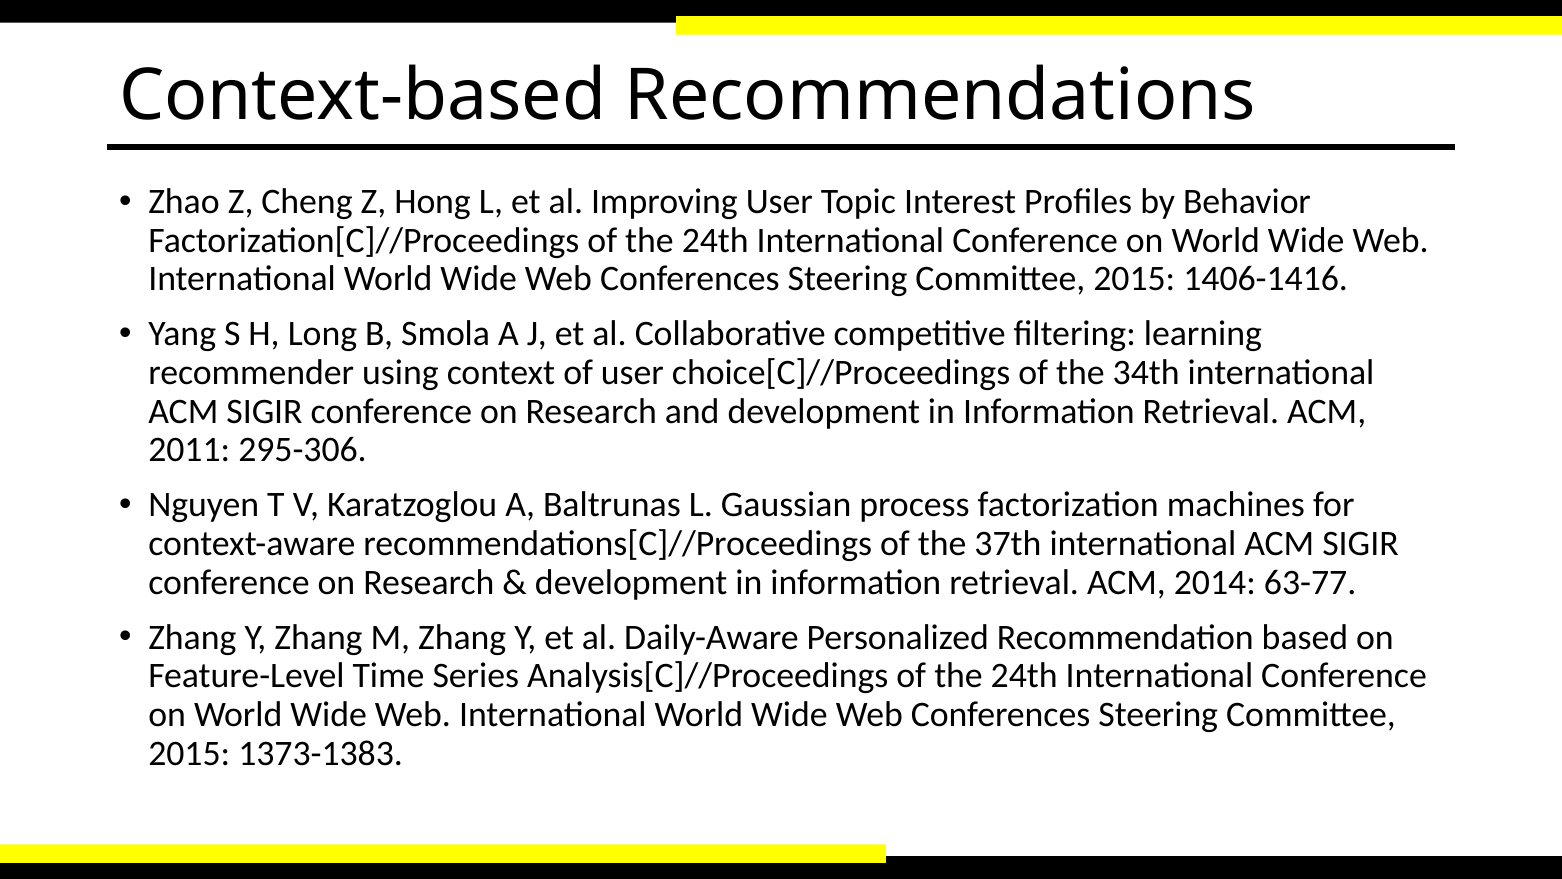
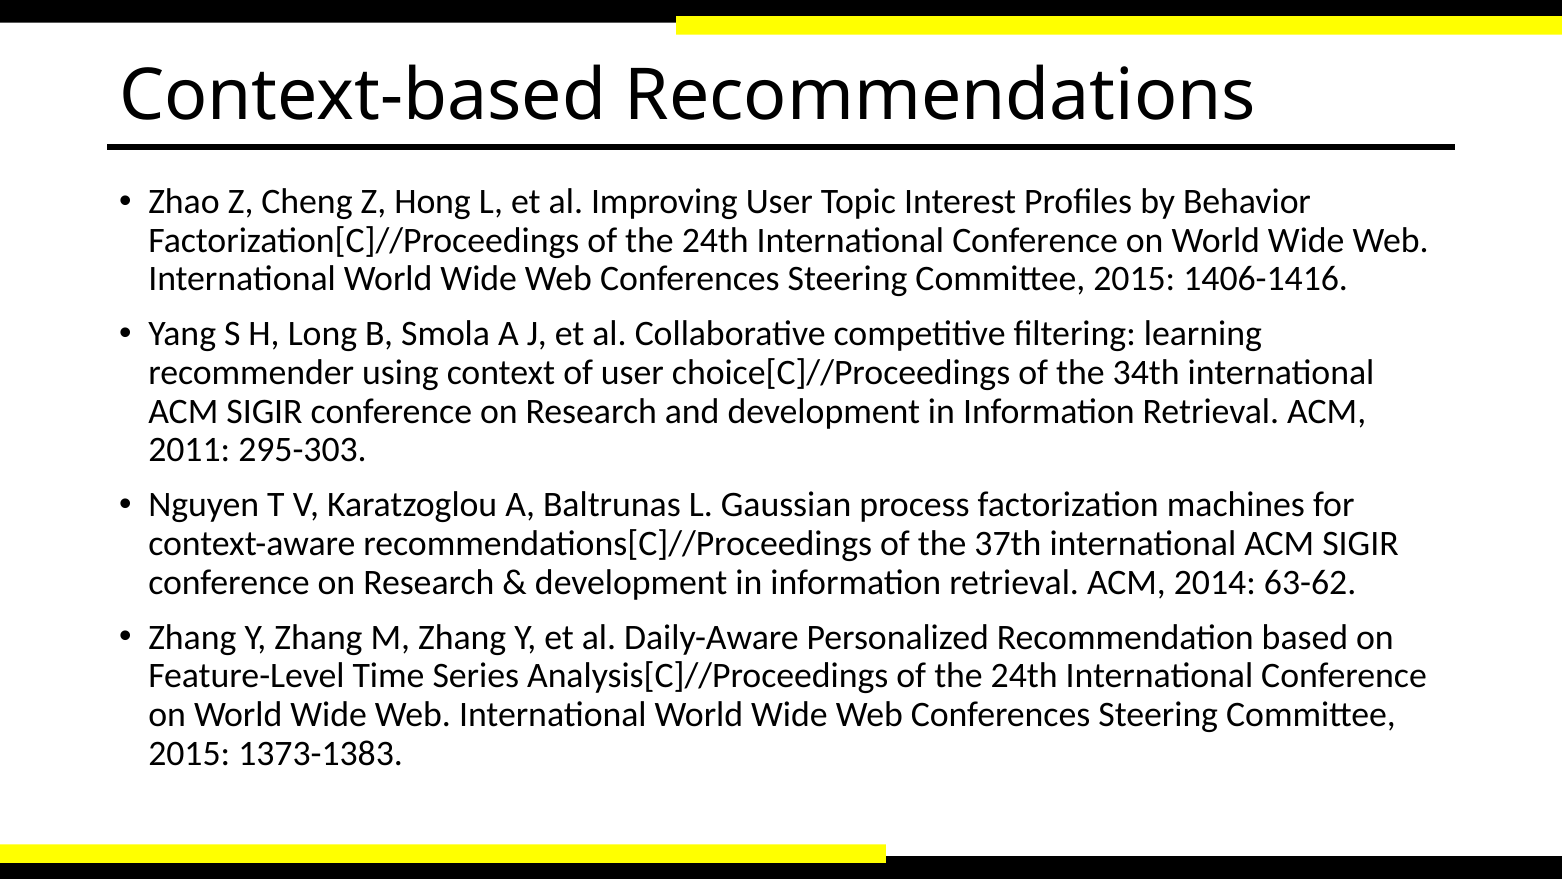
295-306: 295-306 -> 295-303 (302, 450)
63-77: 63-77 -> 63-62 (1310, 582)
